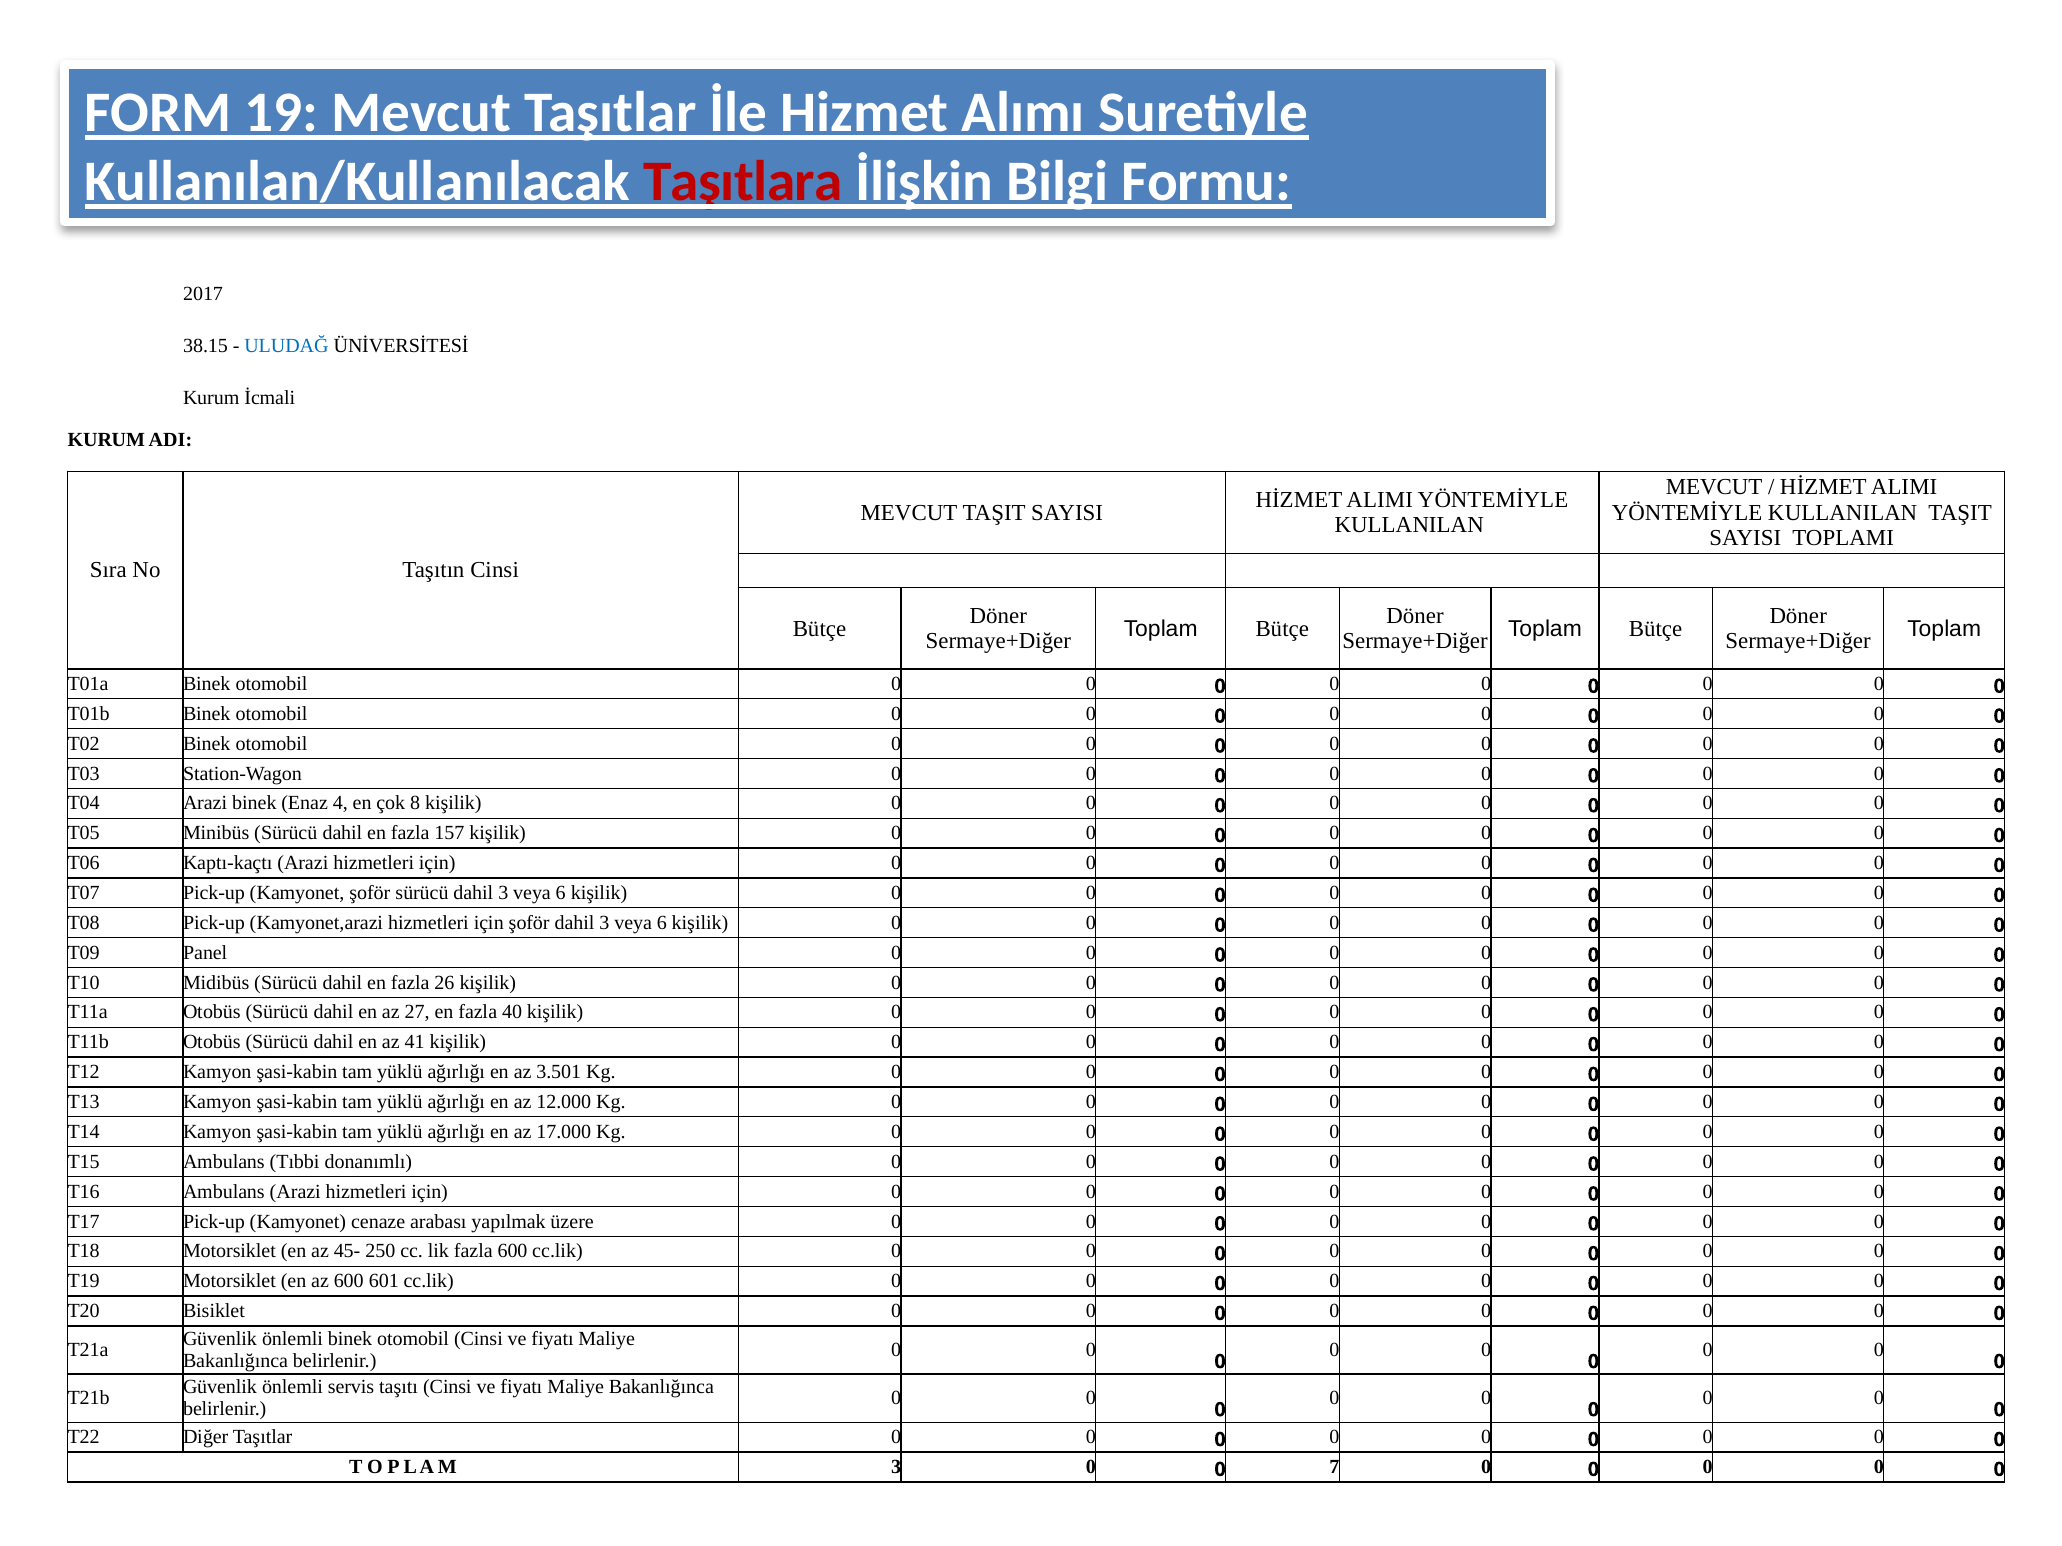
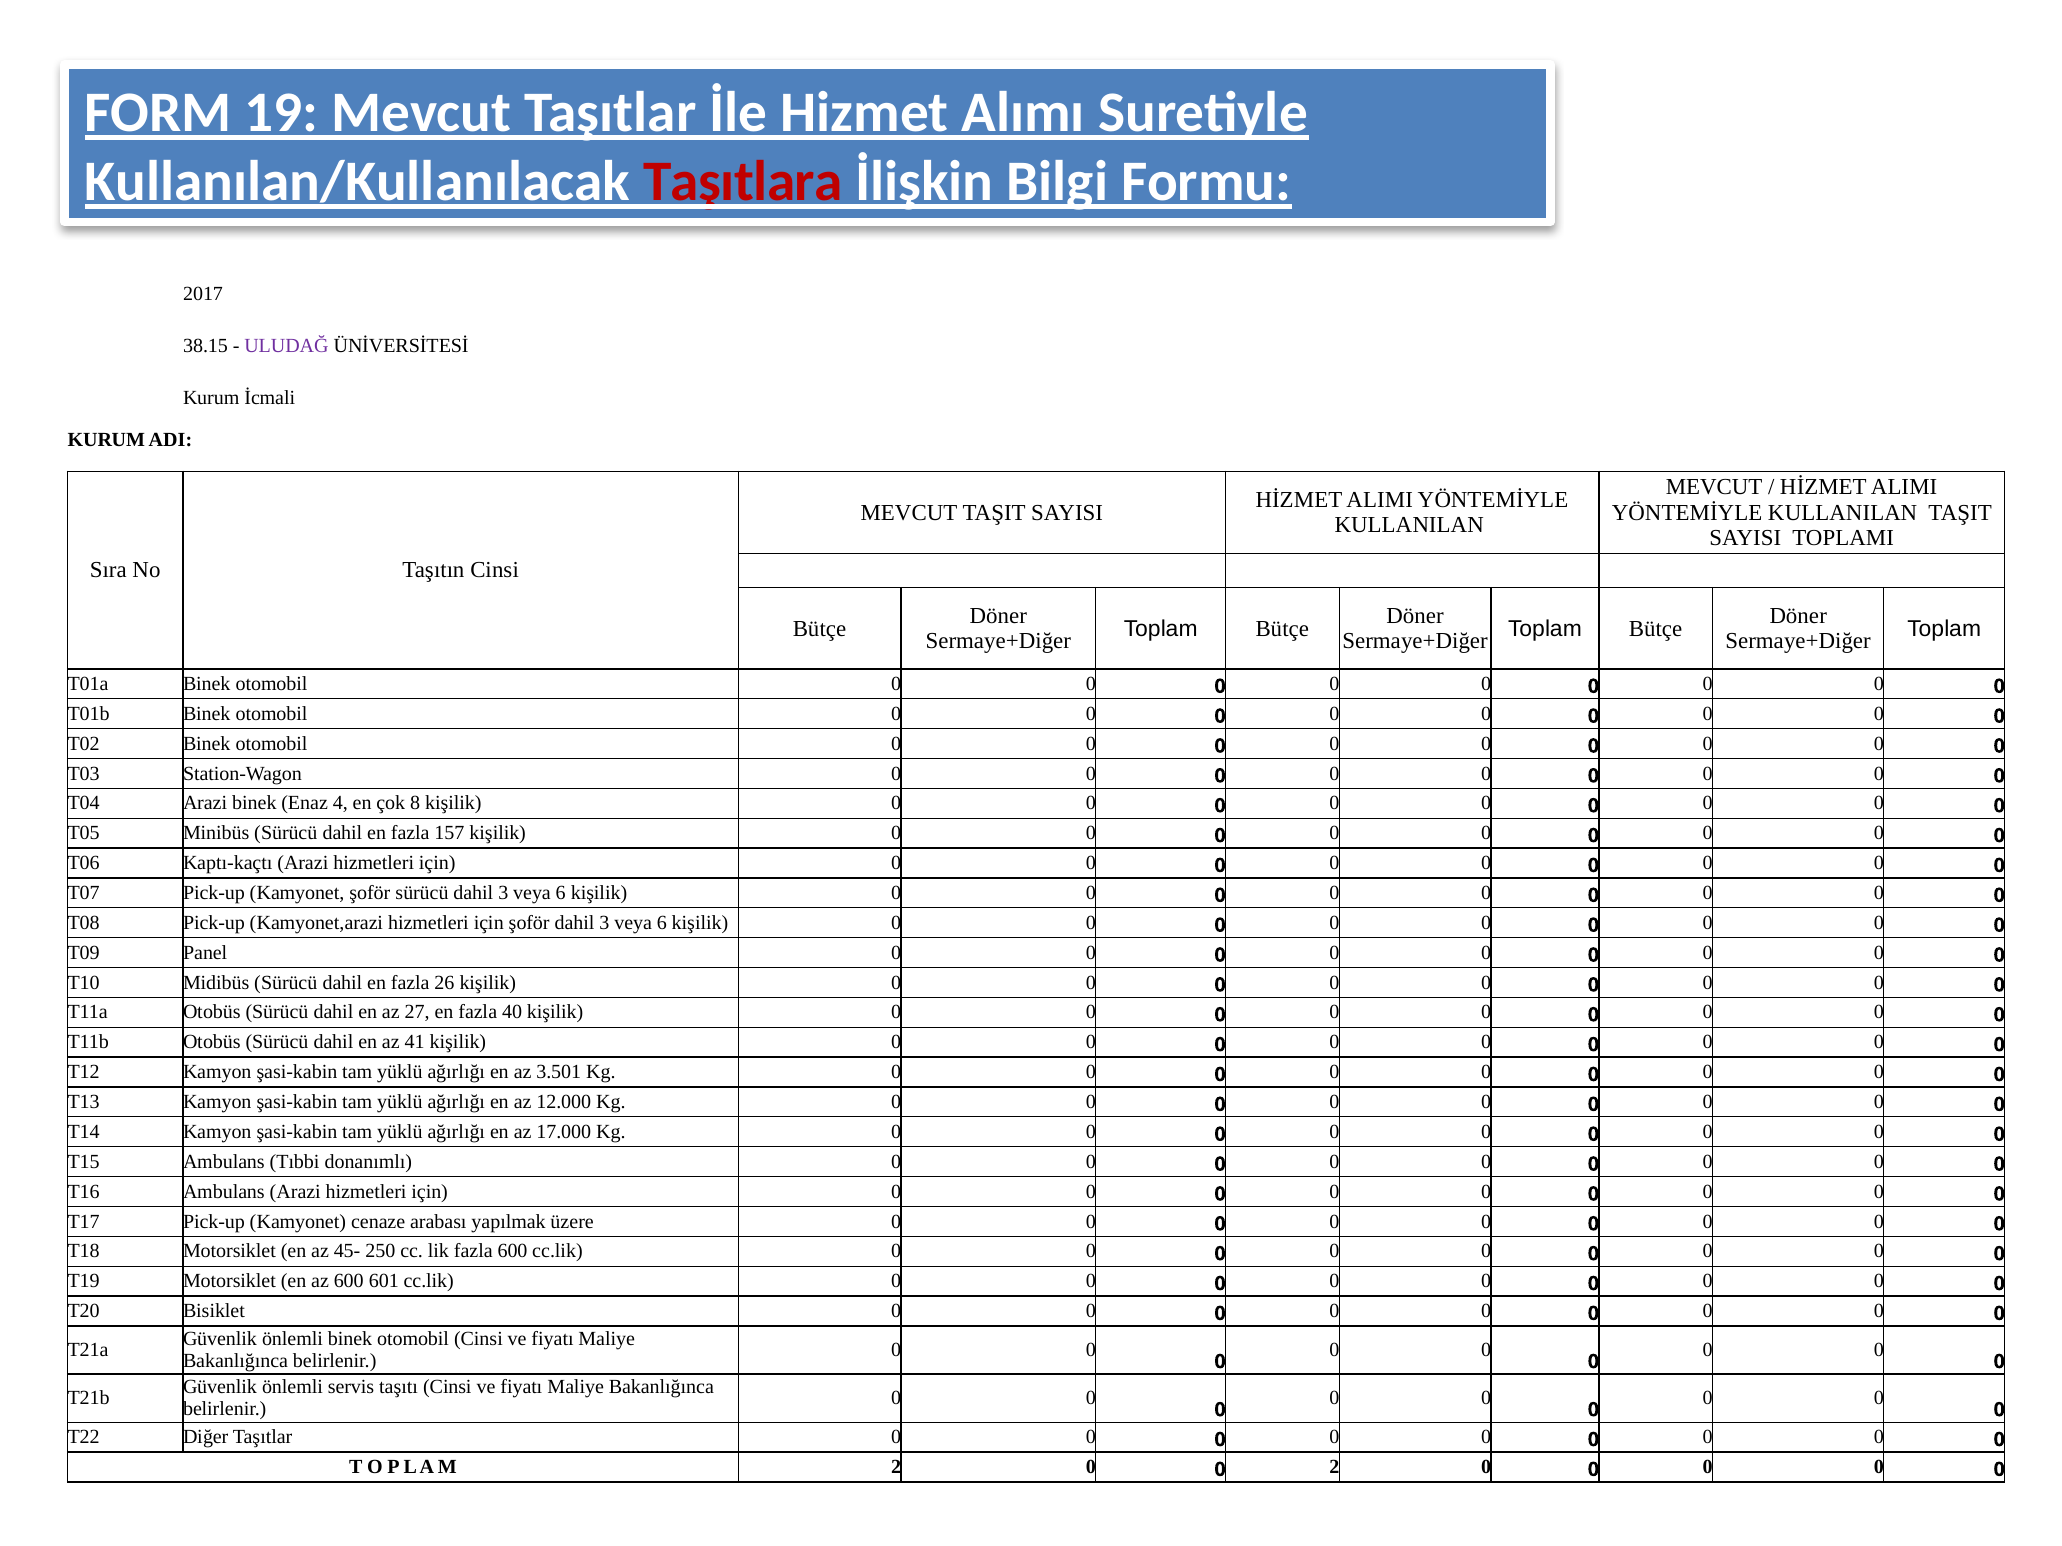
ULUDAĞ colour: blue -> purple (286, 346)
M 3: 3 -> 2 (896, 1467)
0 7: 7 -> 2 (1334, 1467)
